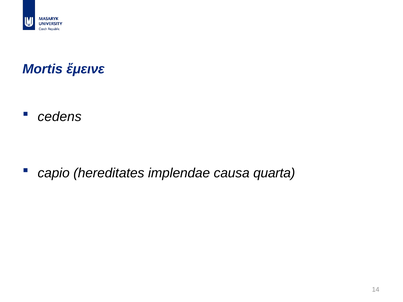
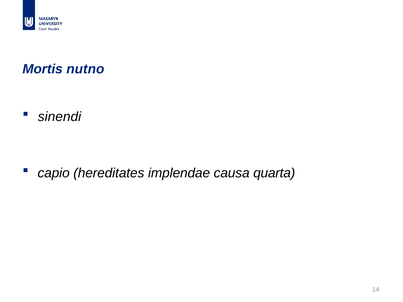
ἔμεινε: ἔμεινε -> nutno (85, 69)
cedens: cedens -> sinendi (60, 117)
